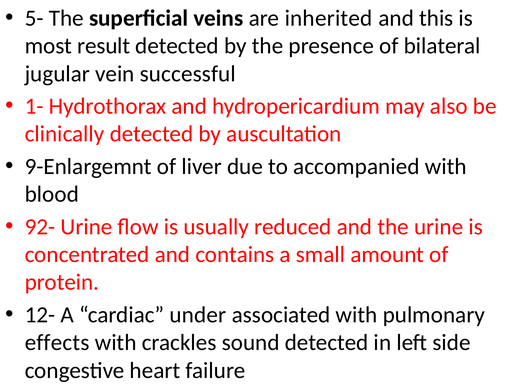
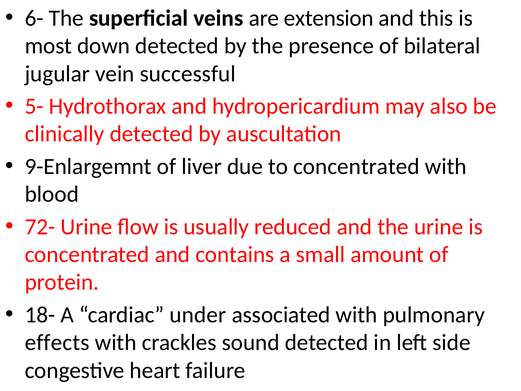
5-: 5- -> 6- (34, 18)
inherited: inherited -> extension (329, 18)
result: result -> down (104, 46)
1-: 1- -> 5- (34, 106)
to accompanied: accompanied -> concentrated (356, 166)
92-: 92- -> 72- (40, 227)
12-: 12- -> 18- (40, 315)
